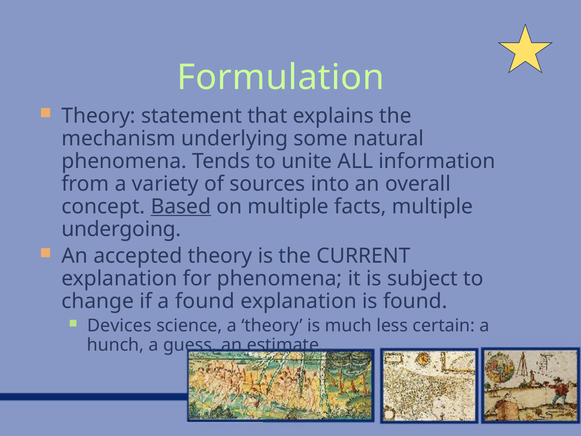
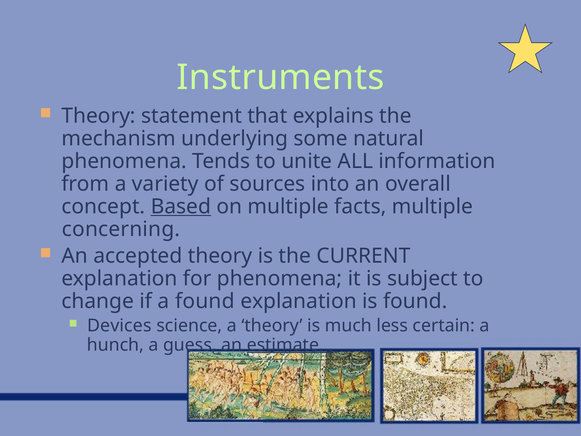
Formulation: Formulation -> Instruments (281, 78)
undergoing: undergoing -> concerning (121, 229)
estimate underline: none -> present (290, 345)
